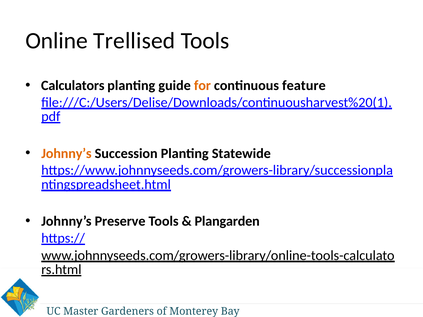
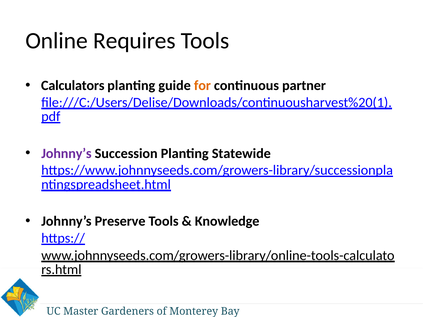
Trellised: Trellised -> Requires (134, 41)
feature: feature -> partner (304, 86)
Johnny’s colour: orange -> purple (66, 154)
Plangarden: Plangarden -> Knowledge (227, 222)
